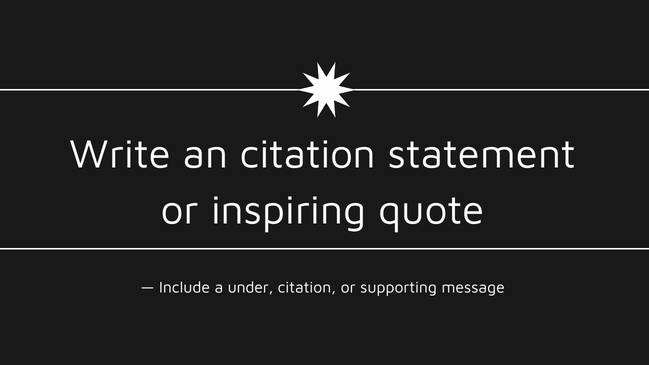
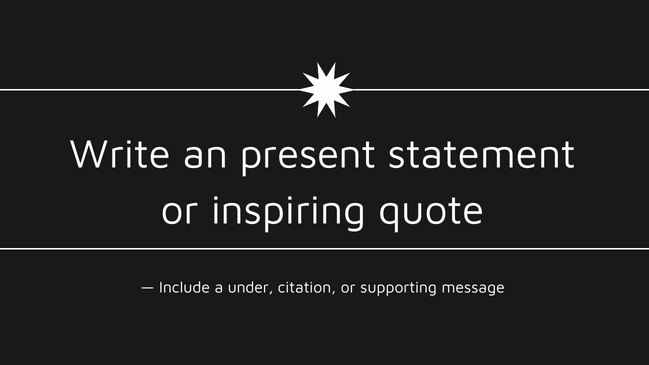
an citation: citation -> present (308, 154)
